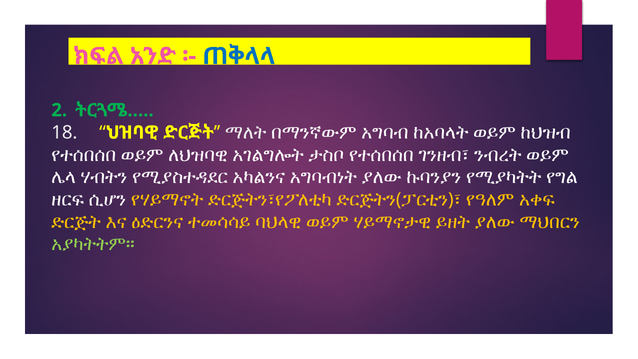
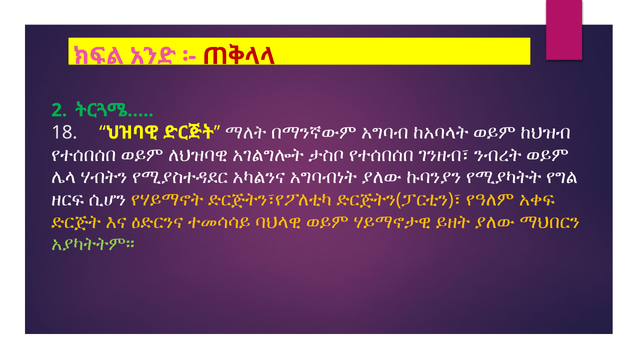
ጠቅላላ colour: blue -> red (239, 56)
